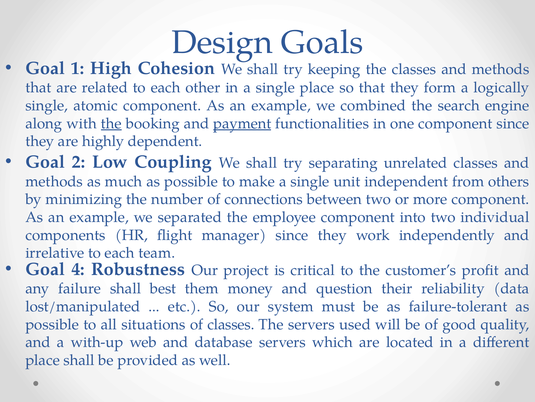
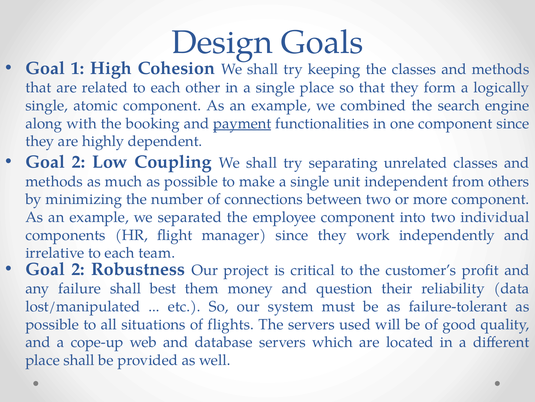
the underline: present -> none (111, 123)
4: 4 -> 2 (78, 269)
of classes: classes -> flights (231, 324)
with-up: with-up -> cope-up (97, 342)
